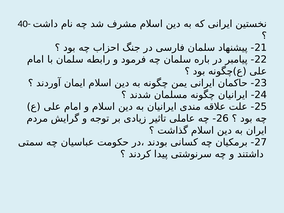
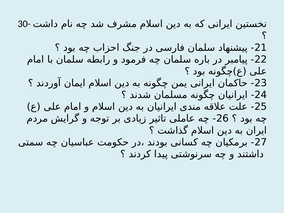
40-: 40- -> 30- (24, 24)
